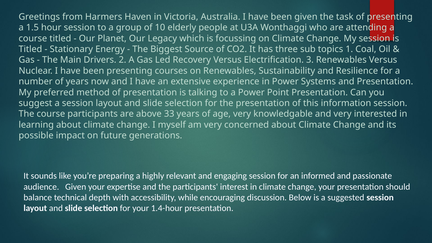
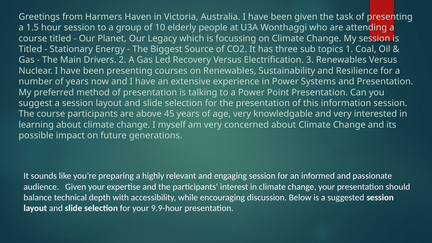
33: 33 -> 45 (169, 114)
1.4-hour: 1.4-hour -> 9.9-hour (167, 208)
